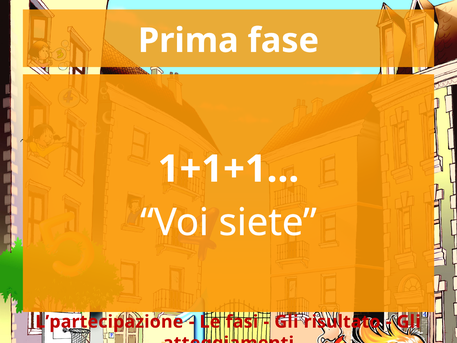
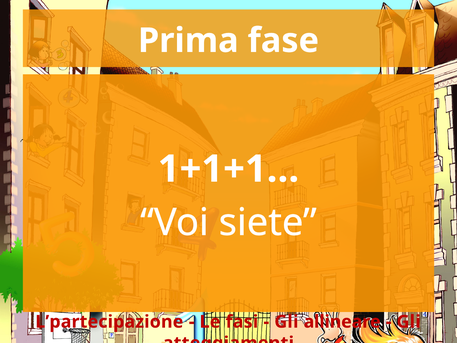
risultato: risultato -> allineare (342, 322)
